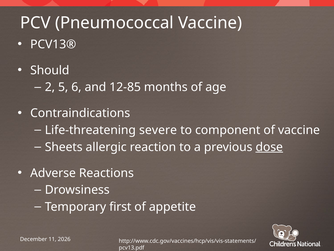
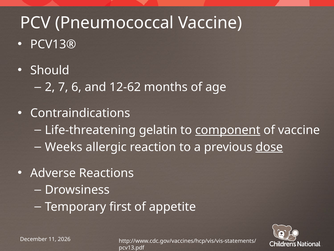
5: 5 -> 7 (63, 87)
12-85: 12-85 -> 12-62 (125, 87)
severe: severe -> gelatin (158, 130)
component underline: none -> present (228, 130)
Sheets: Sheets -> Weeks (64, 147)
